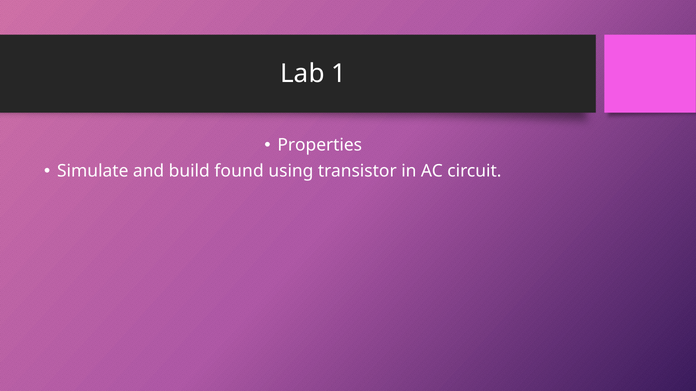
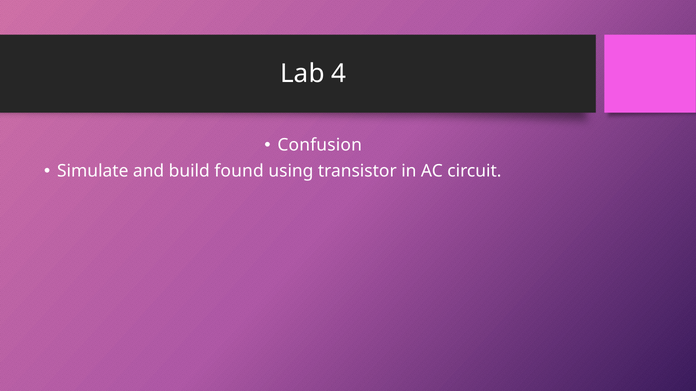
1: 1 -> 4 (339, 74)
Properties: Properties -> Confusion (320, 145)
